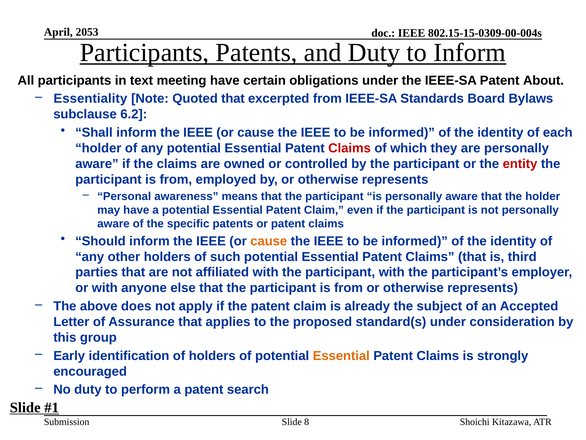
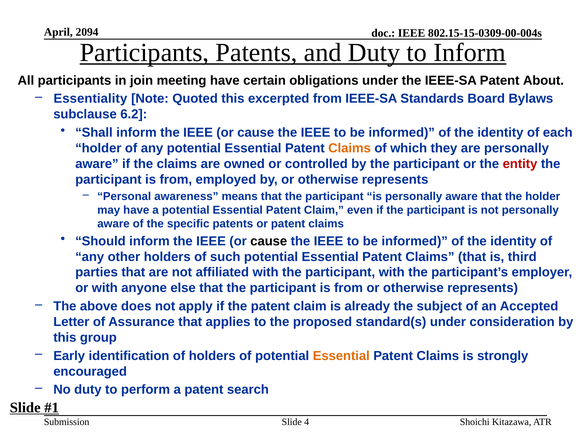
2053: 2053 -> 2094 (87, 32)
text: text -> join (142, 80)
Quoted that: that -> this (233, 99)
Claims colour: red -> orange (350, 148)
cause colour: orange -> black (269, 241)
8: 8 -> 4 (307, 422)
